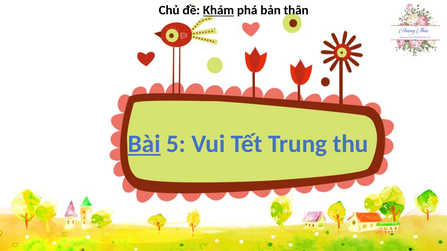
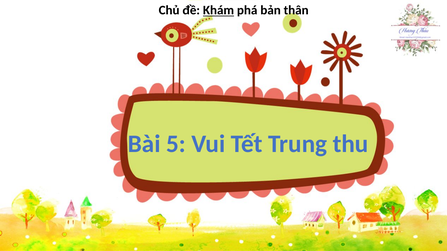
Bài underline: present -> none (144, 144)
